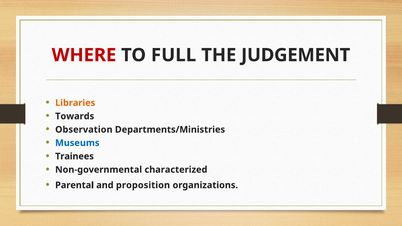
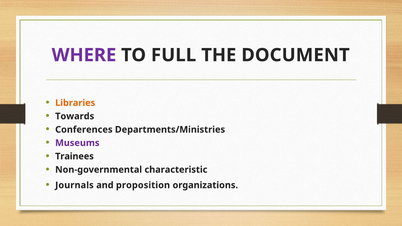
WHERE colour: red -> purple (84, 55)
JUDGEMENT: JUDGEMENT -> DOCUMENT (295, 55)
Observation: Observation -> Conferences (84, 130)
Museums colour: blue -> purple (77, 143)
characterized: characterized -> characteristic (176, 170)
Parental: Parental -> Journals (74, 185)
